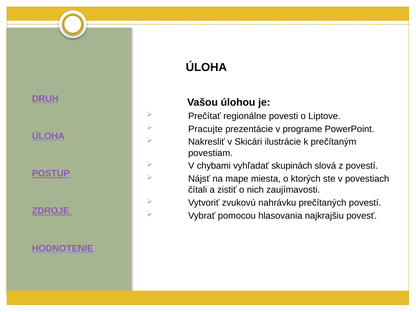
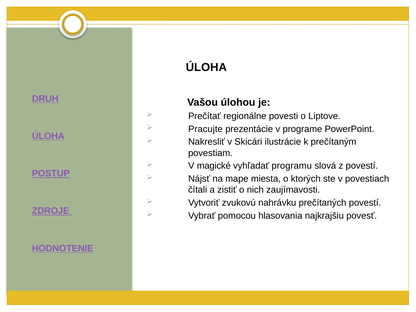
chybami: chybami -> magické (214, 166)
skupinách: skupinách -> programu (292, 166)
